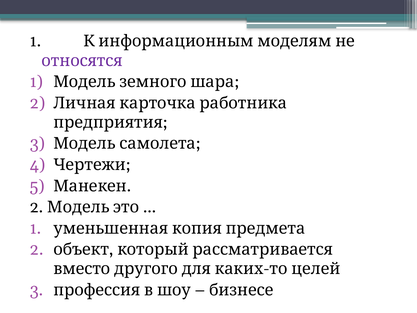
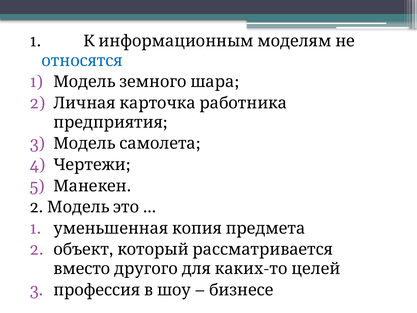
относятся colour: purple -> blue (82, 61)
